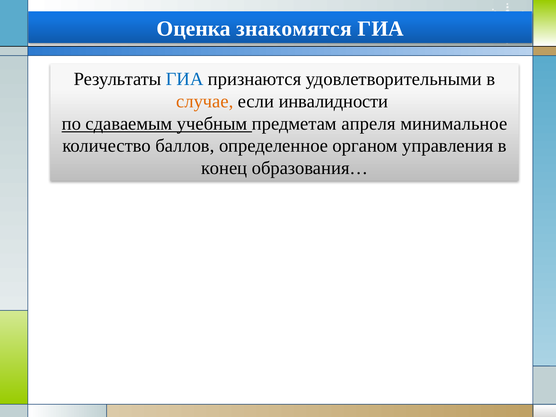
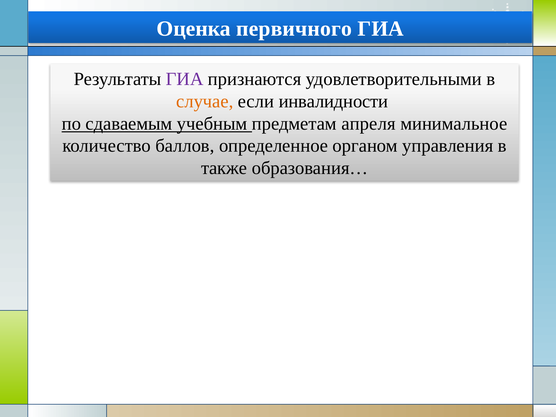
знакомятся: знакомятся -> первичного (294, 29)
ГИА colour: blue -> purple (185, 79)
конец: конец -> также (224, 168)
